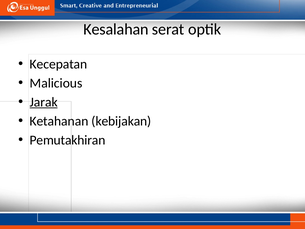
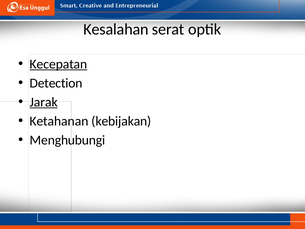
Kecepatan underline: none -> present (59, 64)
Malicious: Malicious -> Detection (56, 83)
Pemutakhiran: Pemutakhiran -> Menghubungi (68, 140)
